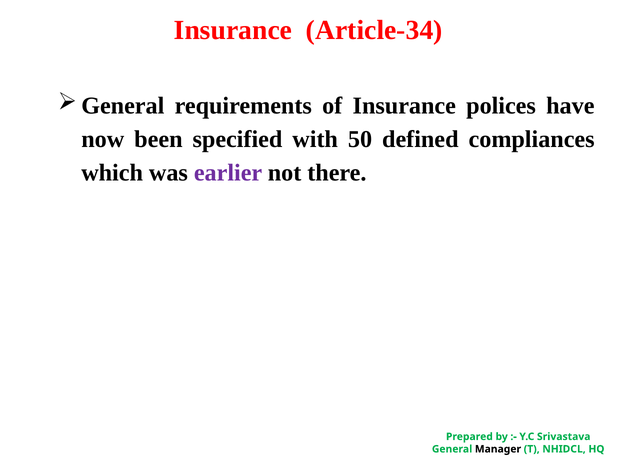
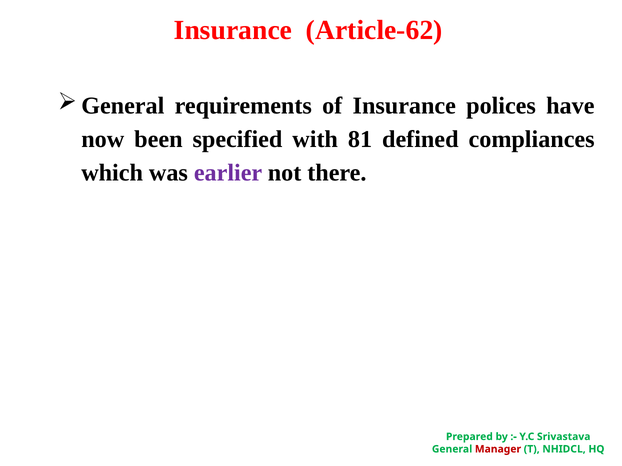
Article-34: Article-34 -> Article-62 (374, 30)
50: 50 -> 81 (360, 139)
Manager colour: black -> red (498, 450)
